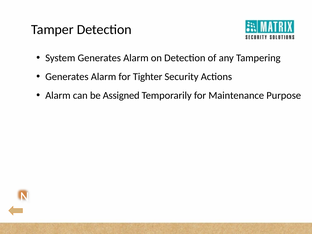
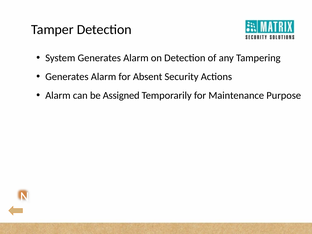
Tighter: Tighter -> Absent (148, 77)
